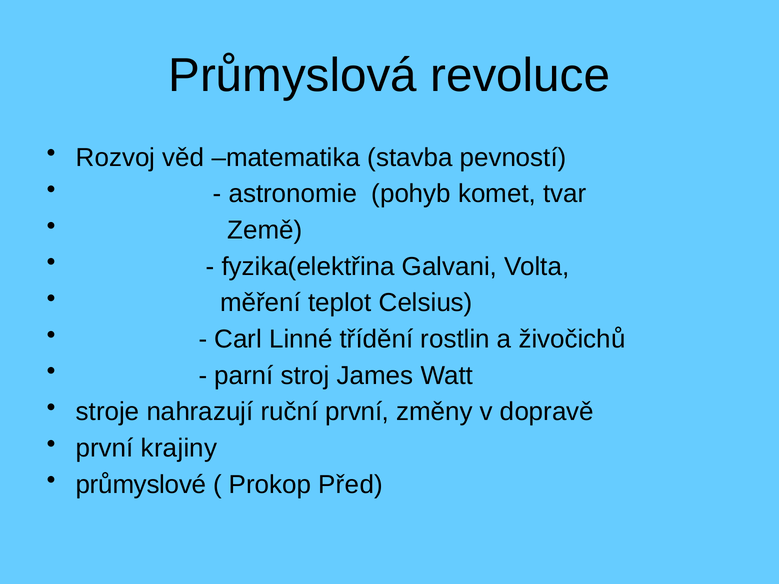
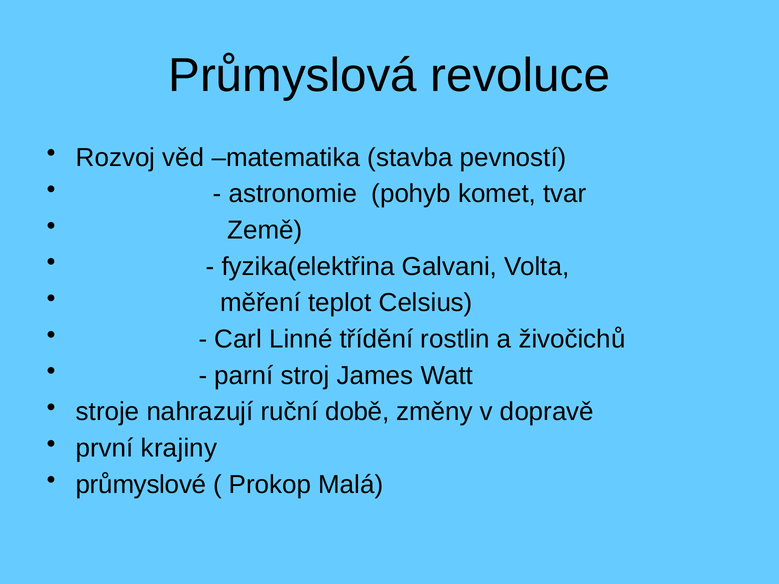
ruční první: první -> době (357, 412)
Před: Před -> Malá (351, 485)
